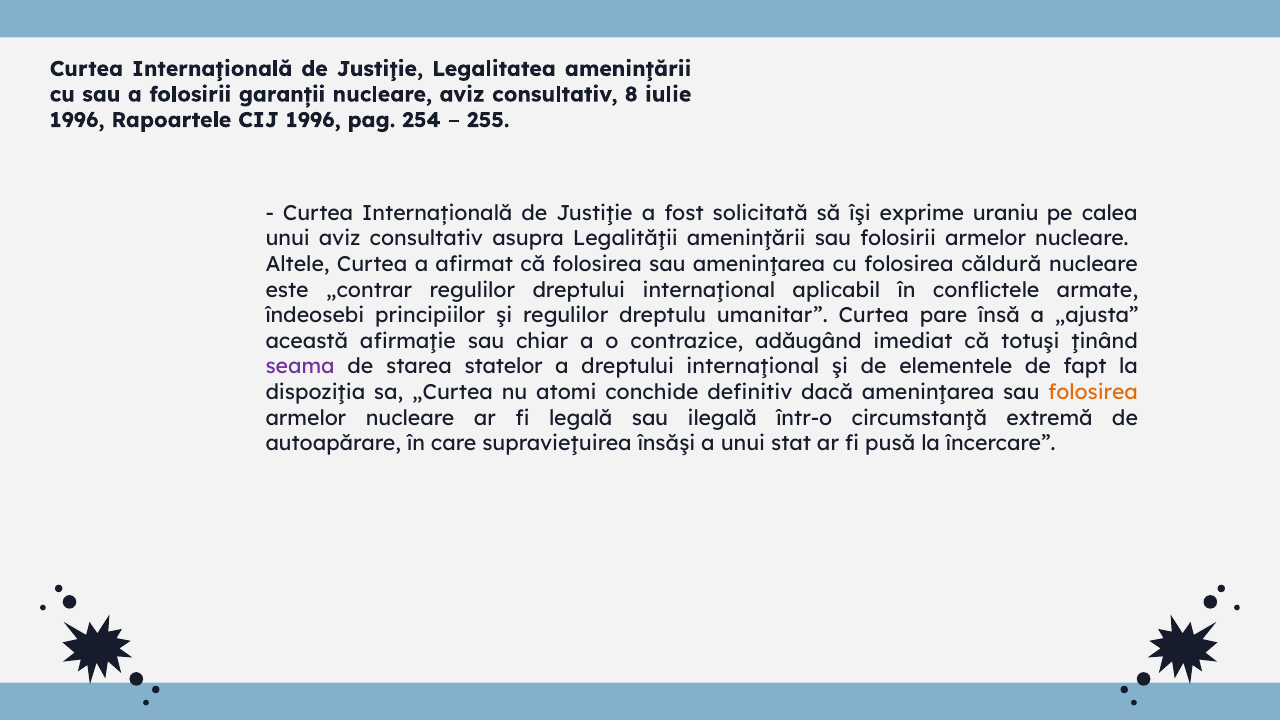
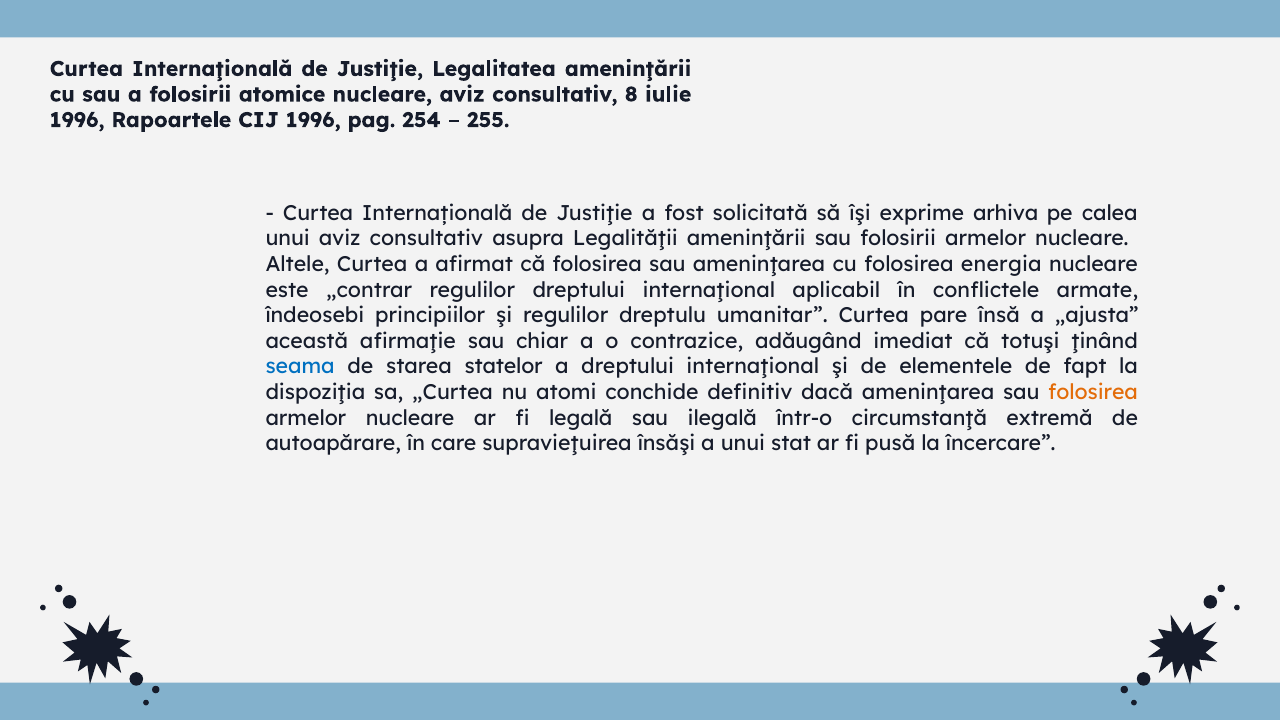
garanții: garanții -> atomice (282, 95)
uraniu: uraniu -> arhiva (1006, 213)
căldură: căldură -> energia (1001, 264)
seama colour: purple -> blue (300, 367)
